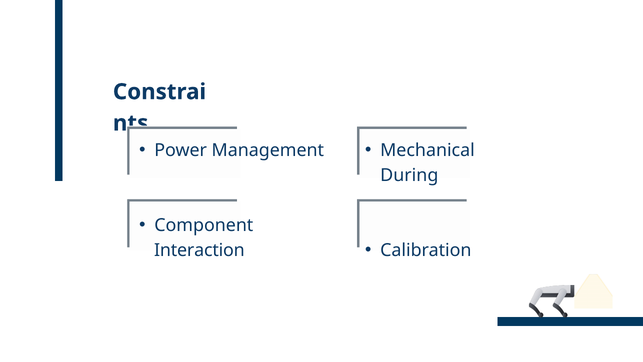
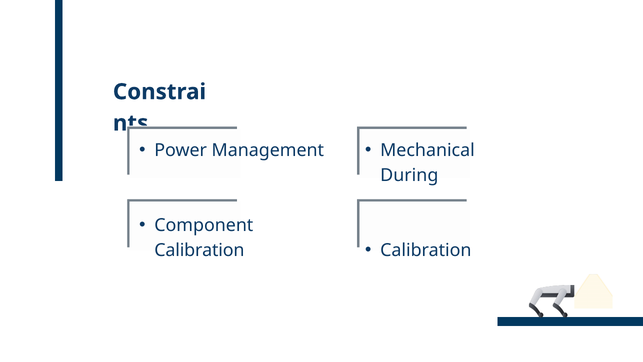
Interaction: Interaction -> Calibration (199, 250)
